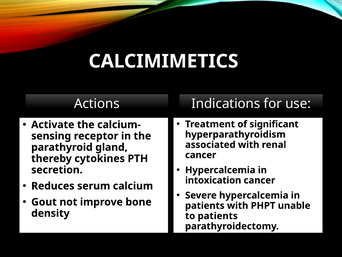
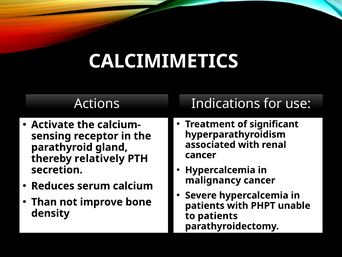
cytokines: cytokines -> relatively (100, 158)
intoxication: intoxication -> malignancy (213, 180)
Gout: Gout -> Than (44, 202)
